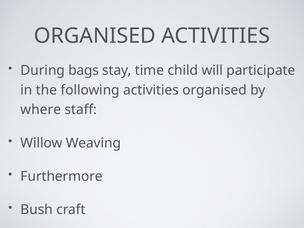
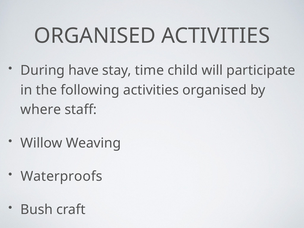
bags: bags -> have (84, 70)
Furthermore: Furthermore -> Waterproofs (62, 176)
